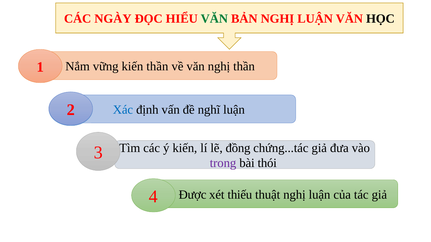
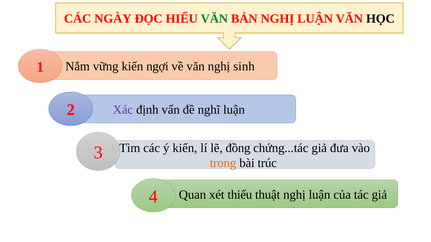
kiến thần: thần -> ngợi (157, 67)
nghị thần: thần -> sinh (244, 67)
Xác colour: blue -> purple (123, 110)
trong colour: purple -> orange (223, 163)
thói: thói -> trúc (267, 163)
Được: Được -> Quan (192, 195)
